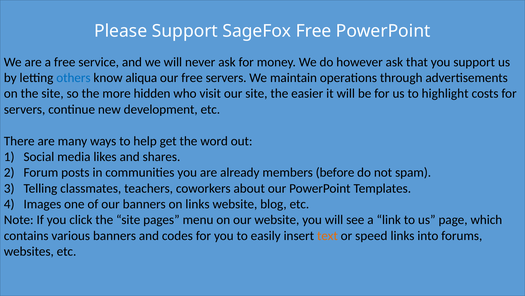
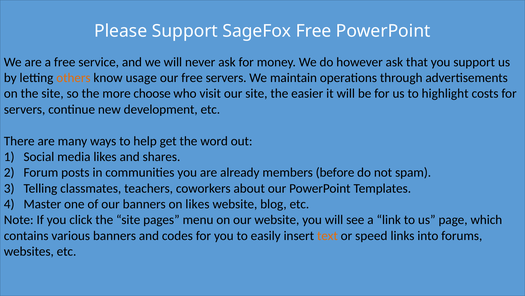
others colour: blue -> orange (73, 78)
aliqua: aliqua -> usage (141, 78)
hidden: hidden -> choose (152, 93)
Images: Images -> Master (42, 204)
on links: links -> likes (197, 204)
